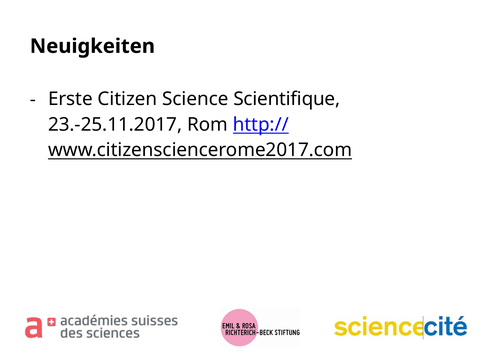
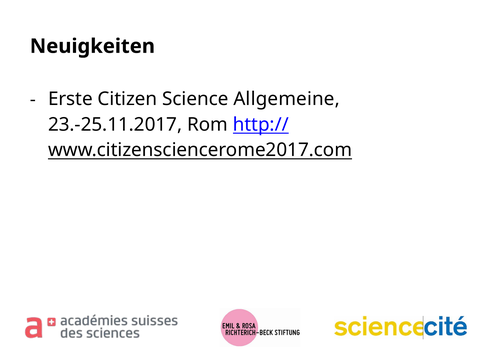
Scientifique: Scientifique -> Allgemeine (287, 99)
